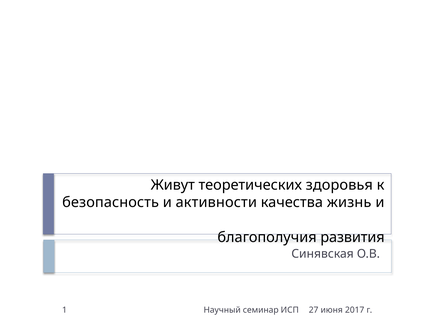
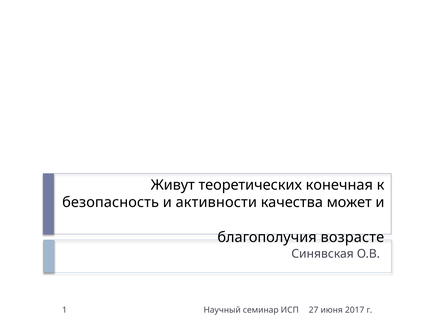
здоровья: здоровья -> конечная (339, 185)
жизнь: жизнь -> может (349, 203)
развития: развития -> возрасте (352, 237)
